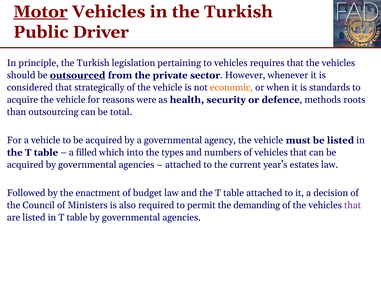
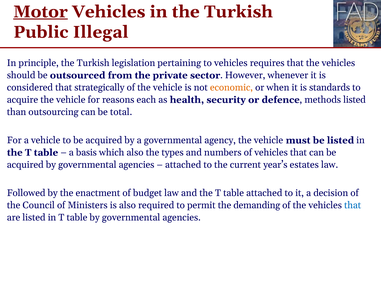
Driver: Driver -> Illegal (101, 32)
outsourced underline: present -> none (78, 75)
were: were -> each (146, 100)
methods roots: roots -> listed (355, 100)
filled: filled -> basis (86, 152)
which into: into -> also (135, 152)
that colour: purple -> blue (353, 205)
